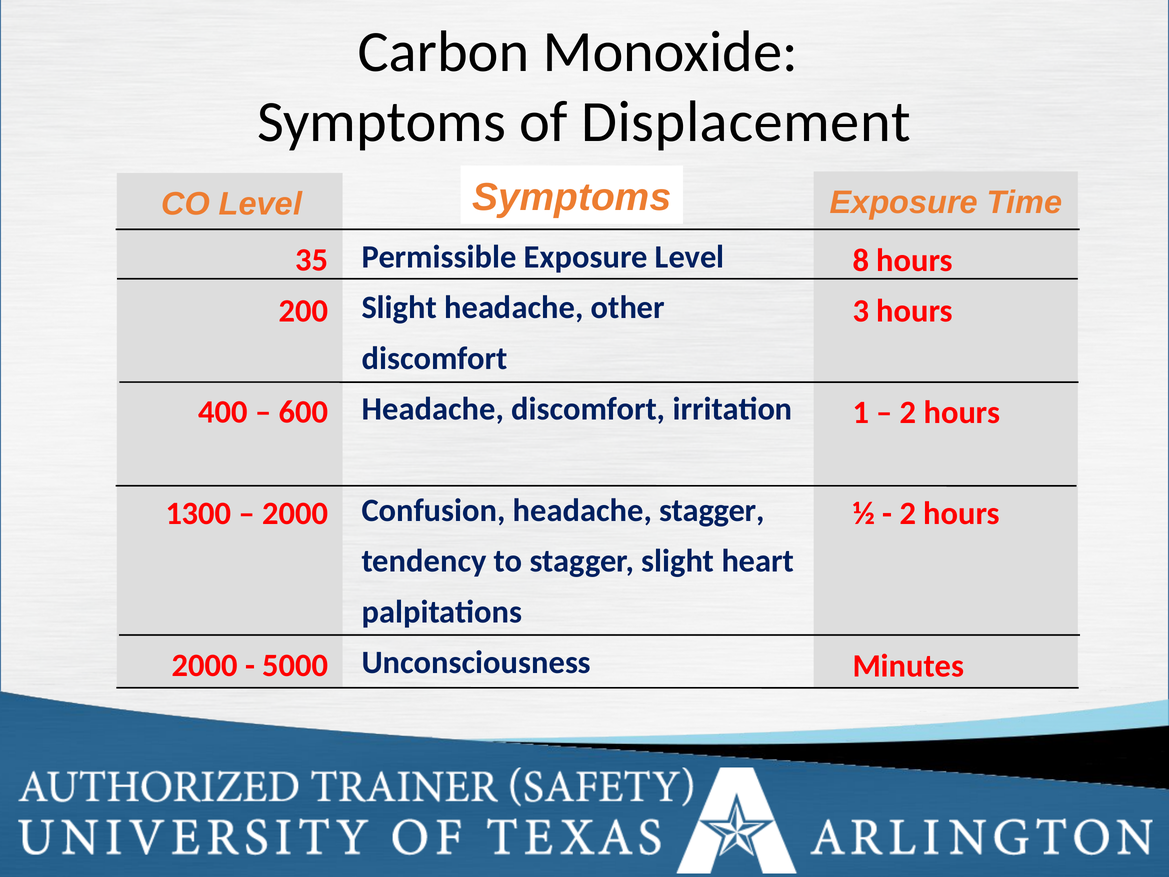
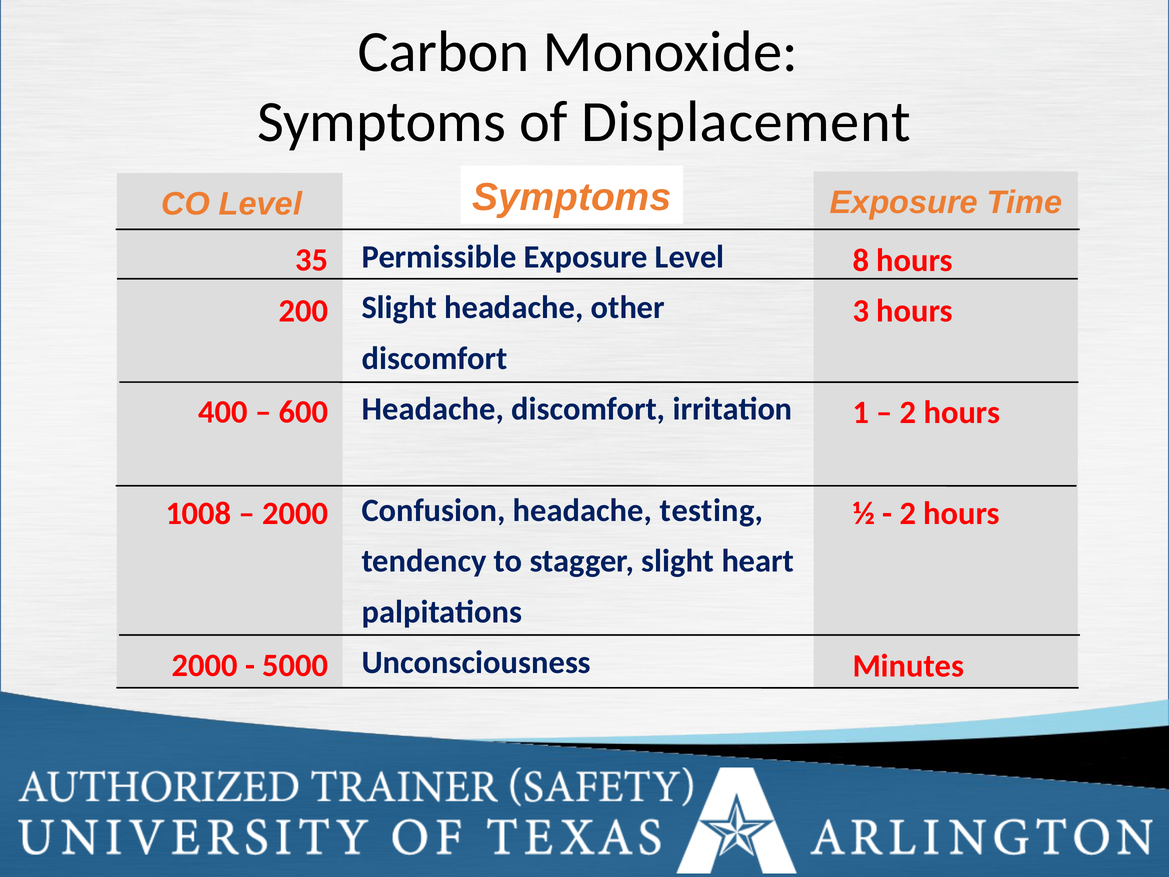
headache stagger: stagger -> testing (712, 510)
1300: 1300 -> 1008 (198, 513)
